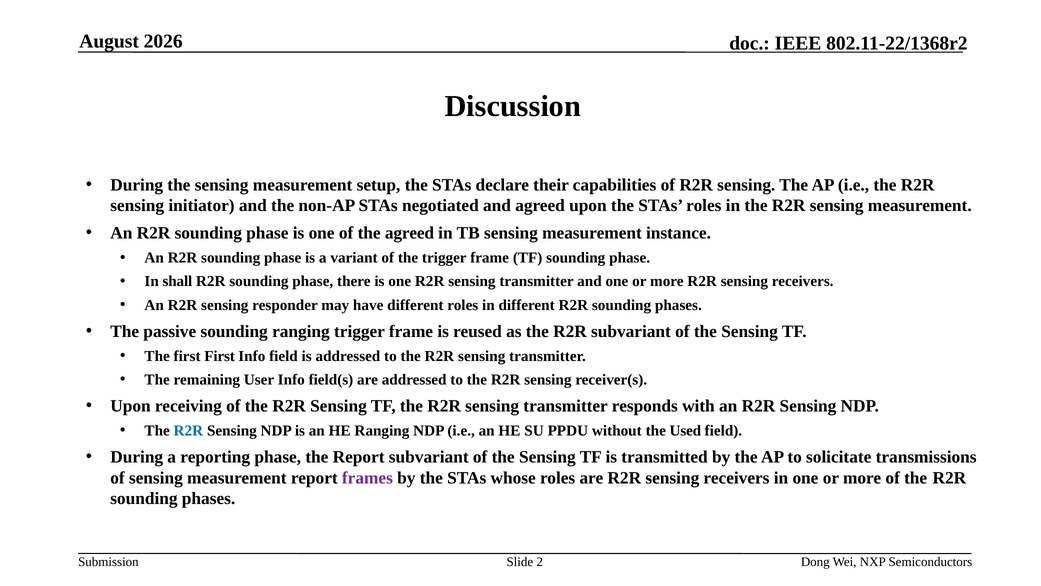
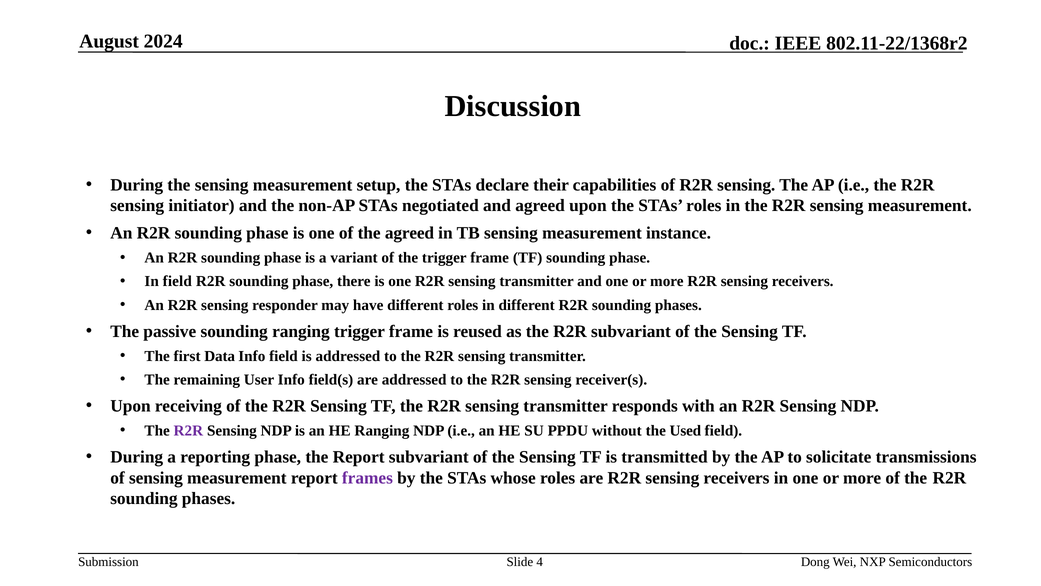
2026: 2026 -> 2024 (163, 41)
In shall: shall -> field (177, 281)
first First: First -> Data (220, 356)
R2R colour: blue -> purple (188, 430)
2: 2 -> 4 (540, 562)
